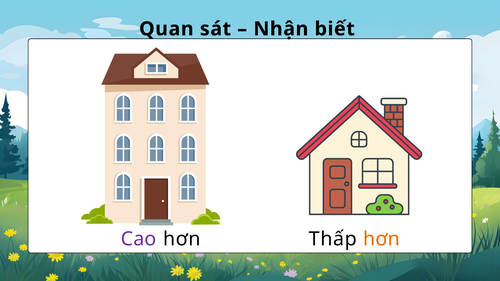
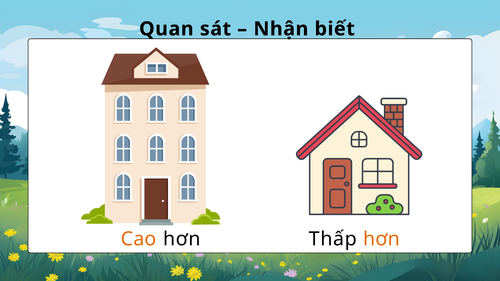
Cao colour: purple -> orange (139, 239)
